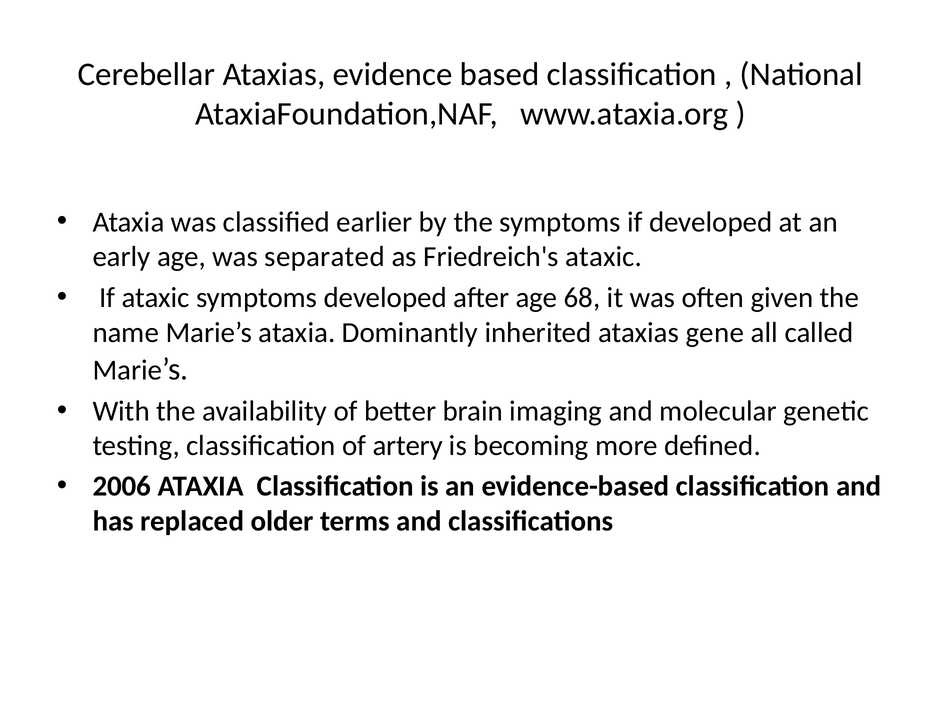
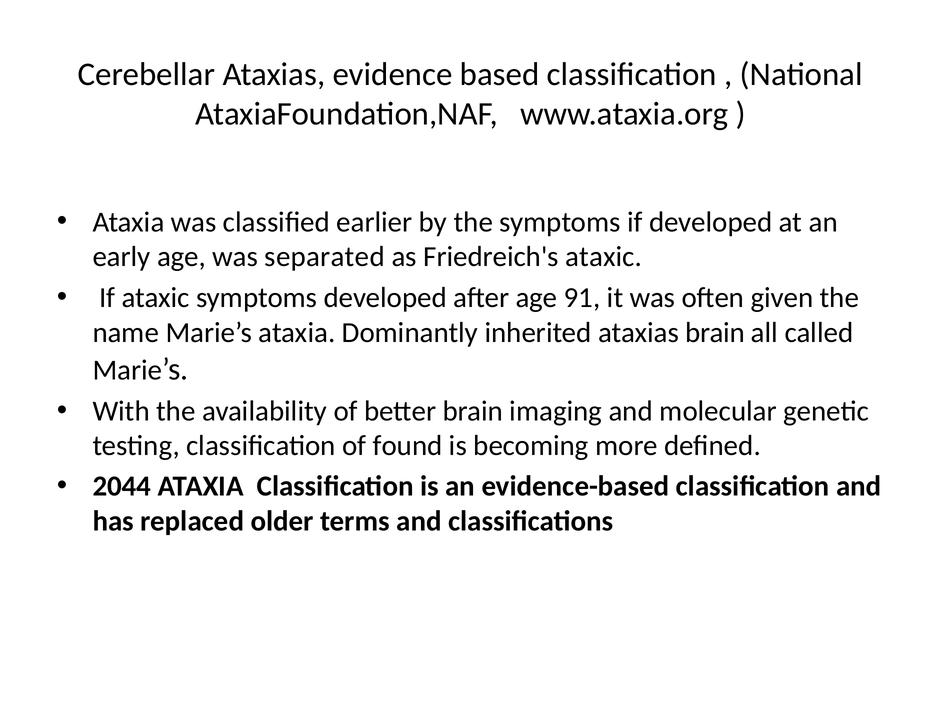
68: 68 -> 91 (582, 298)
ataxias gene: gene -> brain (715, 332)
artery: artery -> found (408, 446)
2006: 2006 -> 2044 (122, 486)
